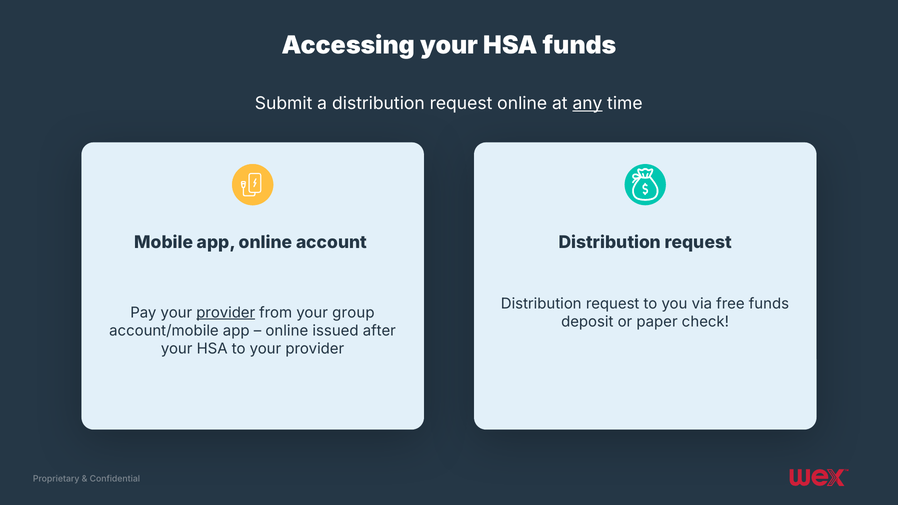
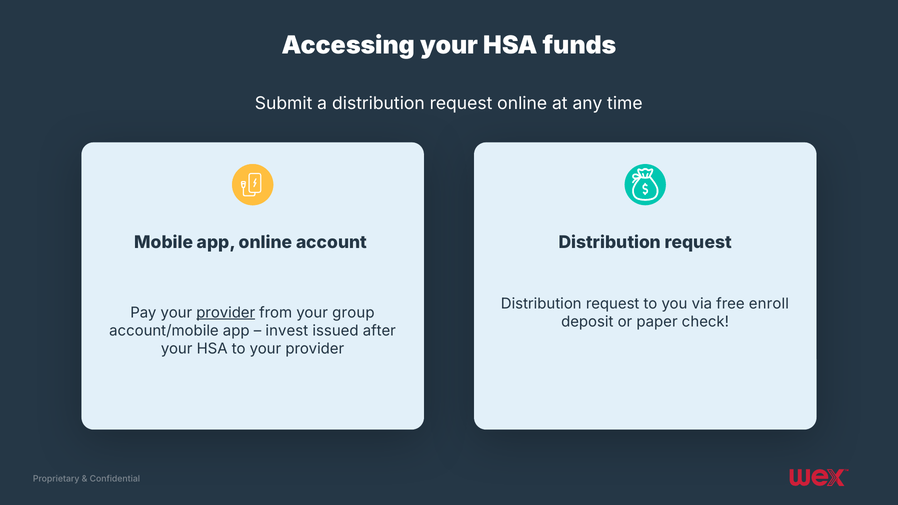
any underline: present -> none (587, 104)
free funds: funds -> enroll (769, 304)
online: online -> invest (287, 331)
